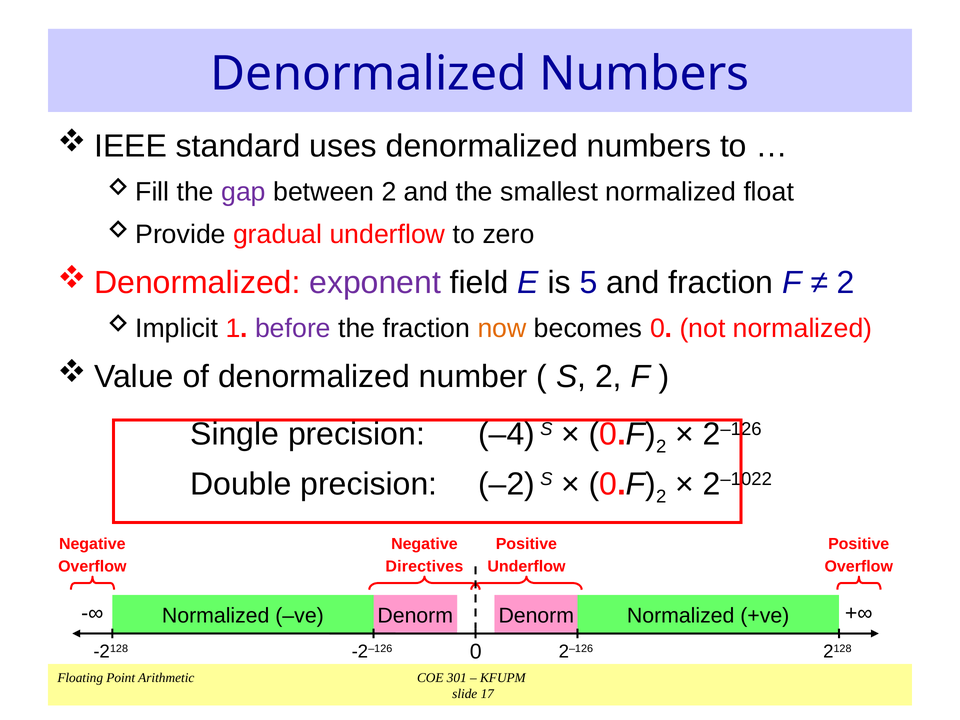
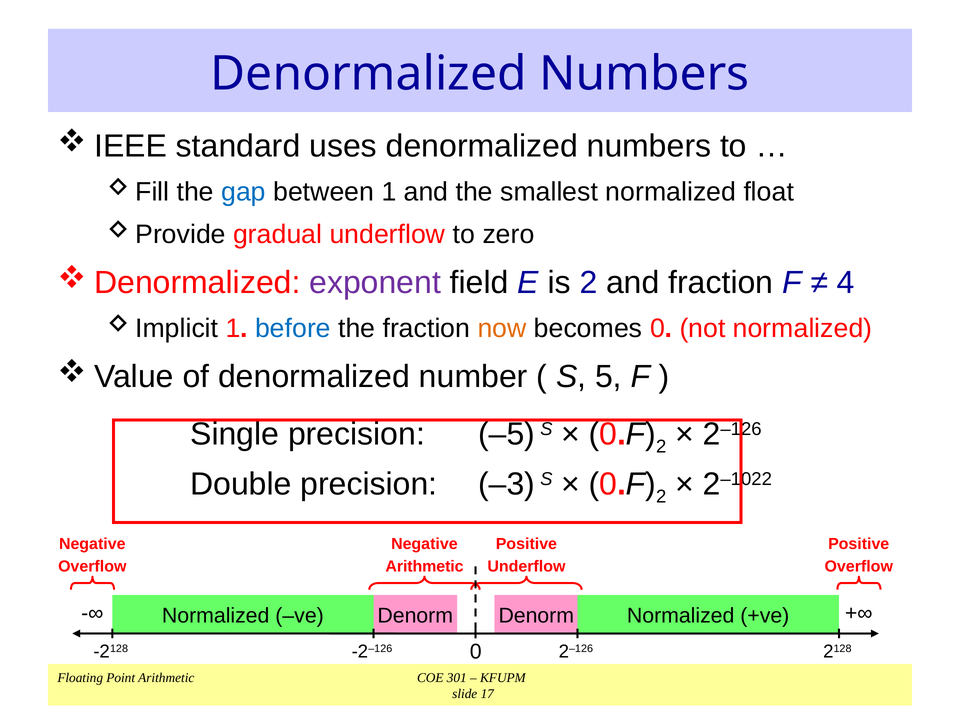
gap colour: purple -> blue (244, 192)
between 2: 2 -> 1 (389, 192)
is 5: 5 -> 2 (588, 283)
2: 2 -> 4 (846, 283)
before colour: purple -> blue (293, 328)
S 2: 2 -> 5 (608, 377)
–4: –4 -> –5 (507, 434)
–2: –2 -> –3 (507, 484)
Directives: Directives -> Arithmetic (425, 566)
